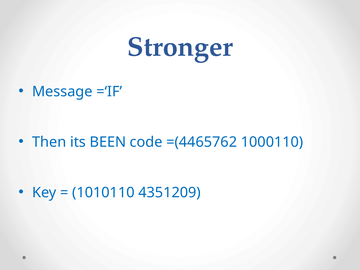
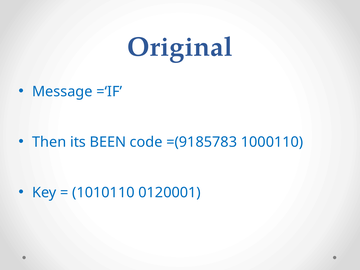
Stronger: Stronger -> Original (180, 47)
=(4465762: =(4465762 -> =(9185783 (202, 142)
4351209: 4351209 -> 0120001 (170, 193)
